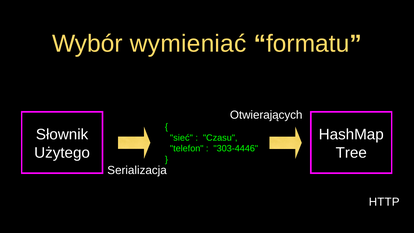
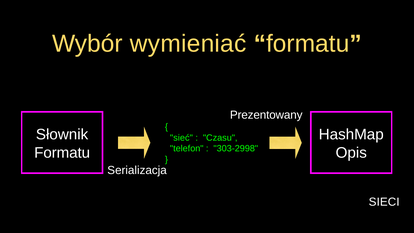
Otwierających: Otwierających -> Prezentowany (266, 115)
303-4446: 303-4446 -> 303-2998 (236, 149)
Użytego: Użytego -> Formatu (62, 153)
Tree: Tree -> Opis (351, 153)
HTTP: HTTP -> SIECI (384, 202)
